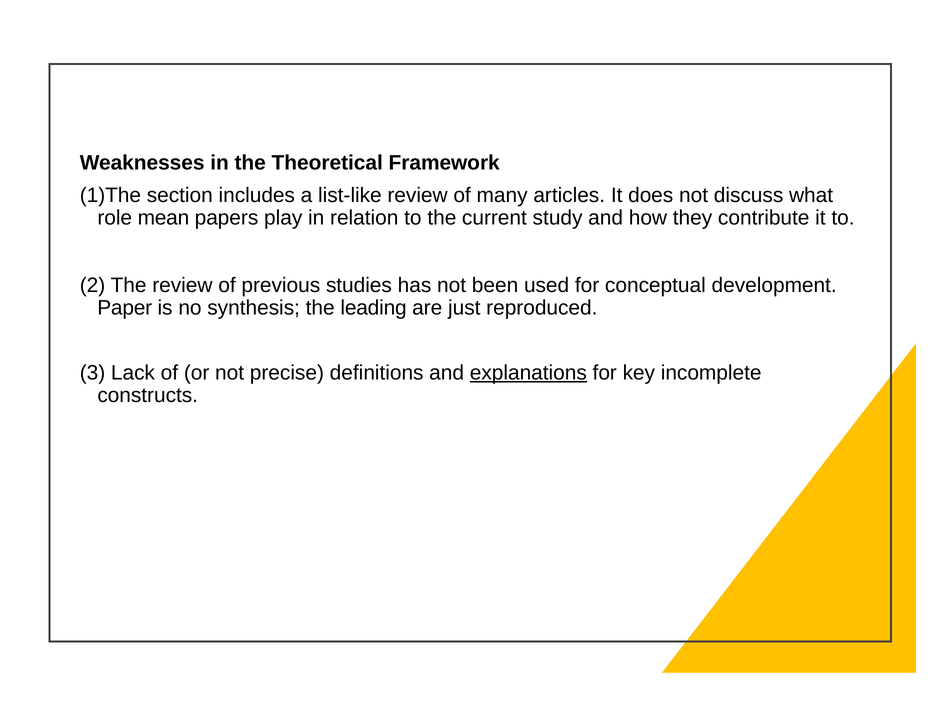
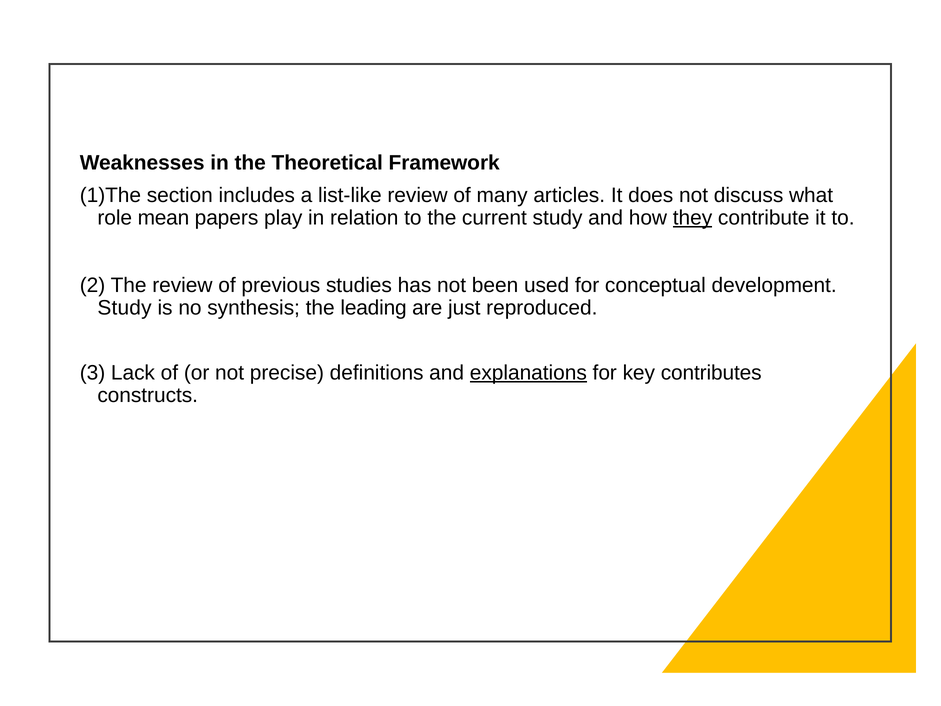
they underline: none -> present (693, 218)
Paper: Paper -> Study (125, 308)
incomplete: incomplete -> contributes (711, 373)
